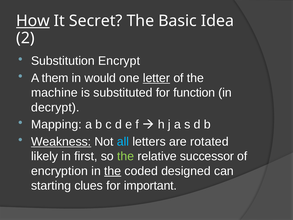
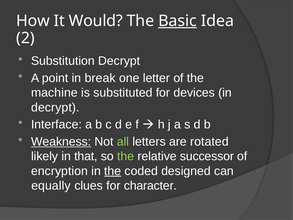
How underline: present -> none (33, 21)
Secret: Secret -> Would (96, 21)
Basic underline: none -> present (178, 21)
Substitution Encrypt: Encrypt -> Decrypt (119, 61)
them: them -> point (55, 78)
would: would -> break (100, 78)
letter underline: present -> none (156, 78)
function: function -> devices (194, 93)
Mapping: Mapping -> Interface (56, 124)
all colour: light blue -> light green (123, 141)
first: first -> that (86, 156)
starting: starting -> equally (51, 185)
important: important -> character (150, 185)
